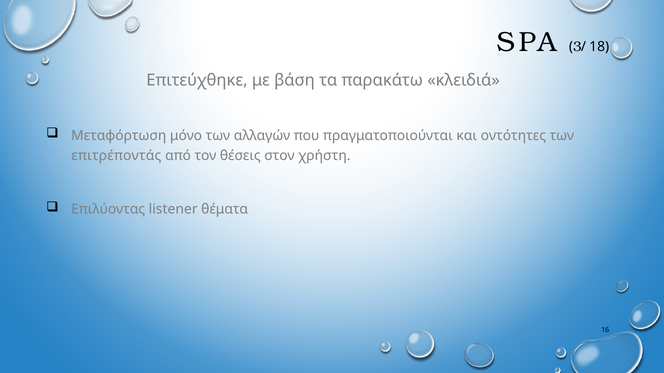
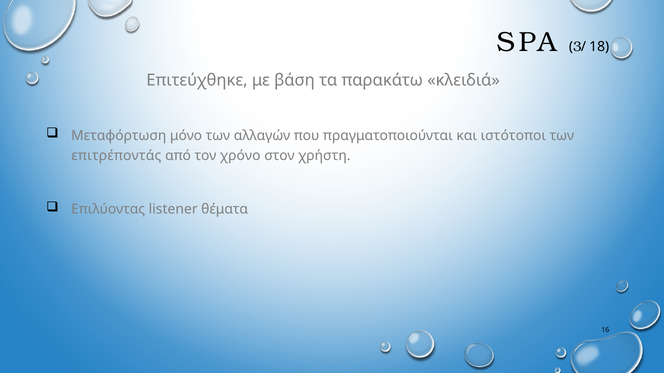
οντότητες: οντότητες -> ιστότοποι (513, 136)
θέσεις: θέσεις -> χρόνο (240, 156)
